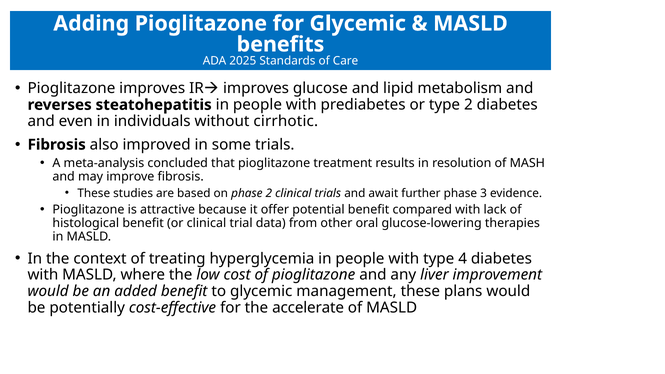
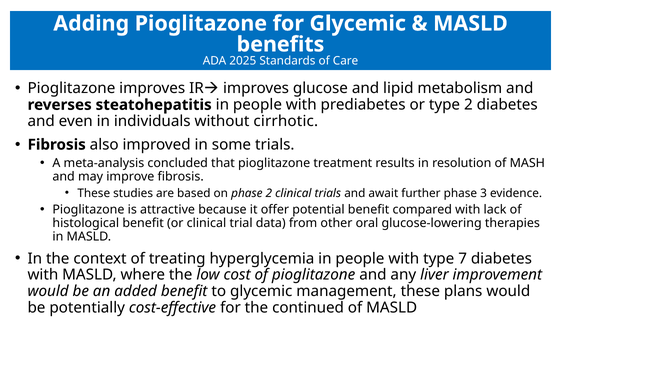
4: 4 -> 7 (463, 259)
accelerate: accelerate -> continued (308, 308)
